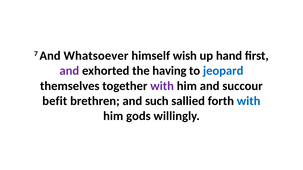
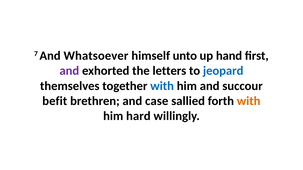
wish: wish -> unto (185, 56)
having: having -> letters (169, 71)
with colour: purple -> blue (162, 86)
such: such -> case (157, 101)
with colour: blue -> orange (249, 101)
gods: gods -> hard (138, 116)
